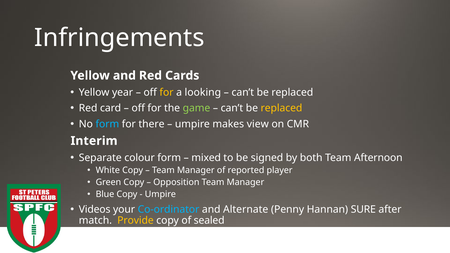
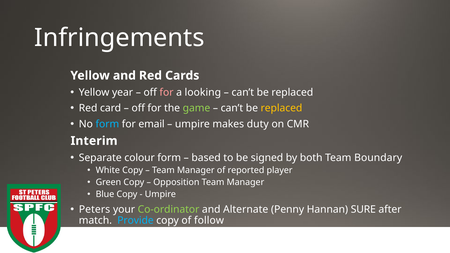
for colour: yellow -> pink (167, 92)
there: there -> email (152, 124)
view: view -> duty (258, 124)
mixed: mixed -> based (206, 158)
Afternoon: Afternoon -> Boundary (378, 158)
Videos: Videos -> Peters (95, 209)
Co-ordinator colour: light blue -> light green (169, 209)
Provide colour: yellow -> light blue (135, 221)
sealed: sealed -> follow (209, 221)
